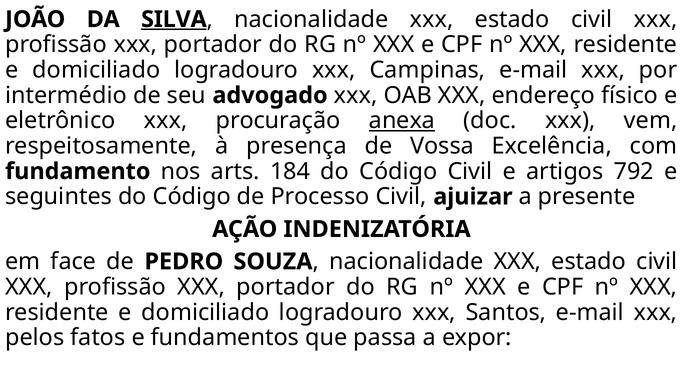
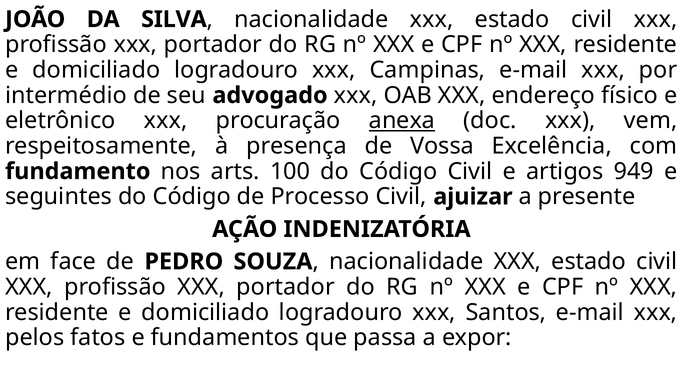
SILVA underline: present -> none (174, 19)
184: 184 -> 100 (290, 171)
792: 792 -> 949 (634, 171)
